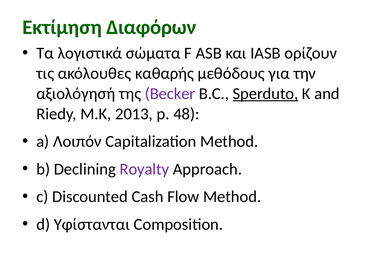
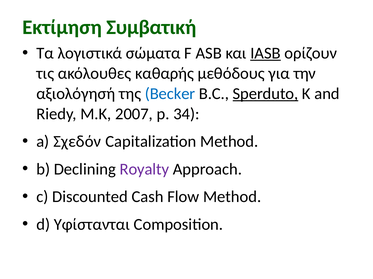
Διαφόρων: Διαφόρων -> Συμβατική (151, 27)
IASB underline: none -> present (265, 53)
Becker colour: purple -> blue (170, 94)
2013: 2013 -> 2007 (134, 114)
48: 48 -> 34 (186, 114)
Λοιπόν: Λοιπόν -> Σχεδόν (77, 142)
